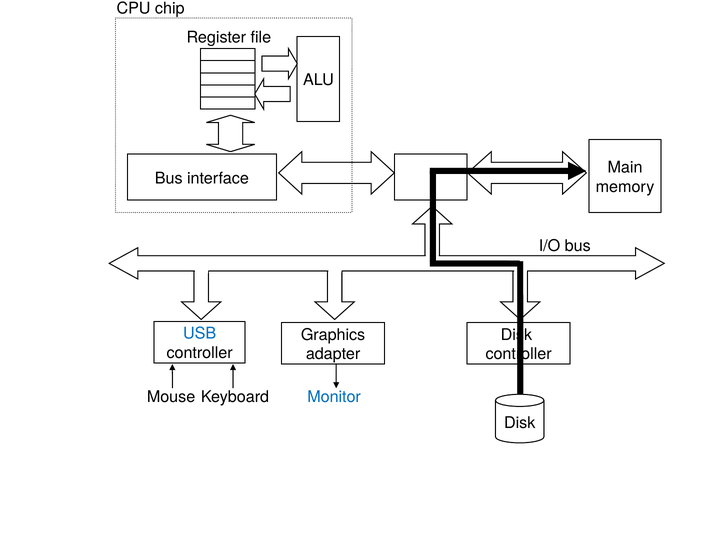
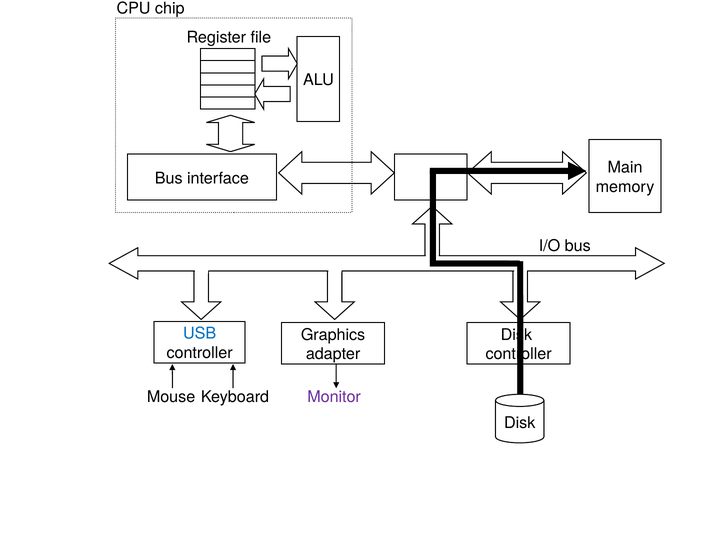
Monitor colour: blue -> purple (334, 397)
